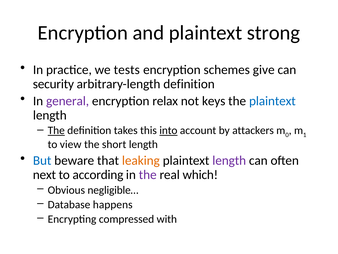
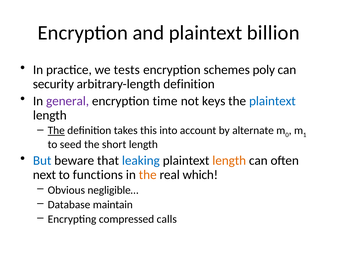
strong: strong -> billion (273, 33)
give: give -> poly (264, 70)
relax: relax -> time (165, 101)
into underline: present -> none (168, 130)
attackers: attackers -> alternate (253, 130)
view: view -> seed (71, 144)
leaking colour: orange -> blue (141, 160)
length colour: purple -> orange (229, 160)
according: according -> functions (98, 174)
the colour: purple -> orange (148, 174)
happens: happens -> maintain (113, 204)
with: with -> calls (167, 219)
